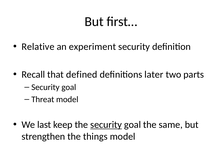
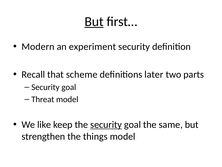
But underline: none -> present (94, 21)
Relative: Relative -> Modern (38, 47)
defined: defined -> scheme (82, 74)
last: last -> like (44, 124)
